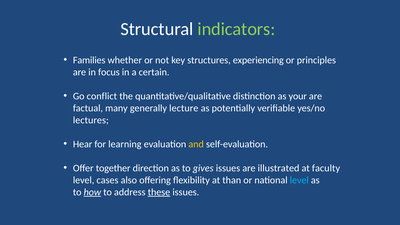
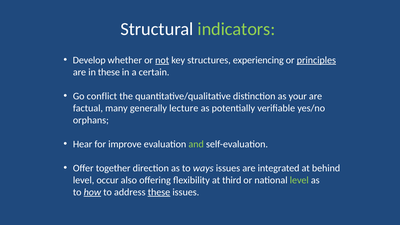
Families: Families -> Develop (89, 60)
not underline: none -> present (162, 60)
principles underline: none -> present (316, 60)
in focus: focus -> these (109, 72)
lectures: lectures -> orphans (91, 120)
learning: learning -> improve (125, 144)
and colour: yellow -> light green (196, 144)
gives: gives -> ways (203, 168)
illustrated: illustrated -> integrated (279, 168)
faculty: faculty -> behind (326, 168)
cases: cases -> occur (108, 180)
than: than -> third (232, 180)
level colour: light blue -> light green (299, 180)
